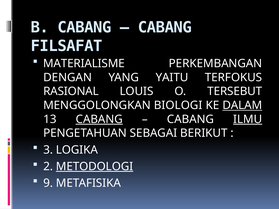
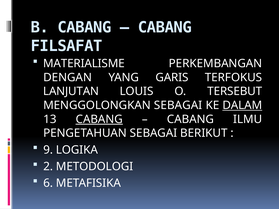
YAITU: YAITU -> GARIS (172, 78)
RASIONAL: RASIONAL -> LANJUTAN (71, 91)
MENGGOLONGKAN BIOLOGI: BIOLOGI -> SEBAGAI (178, 105)
ILMU underline: present -> none (248, 119)
3: 3 -> 9 (48, 150)
METODOLOGI underline: present -> none (95, 167)
9: 9 -> 6 (48, 183)
